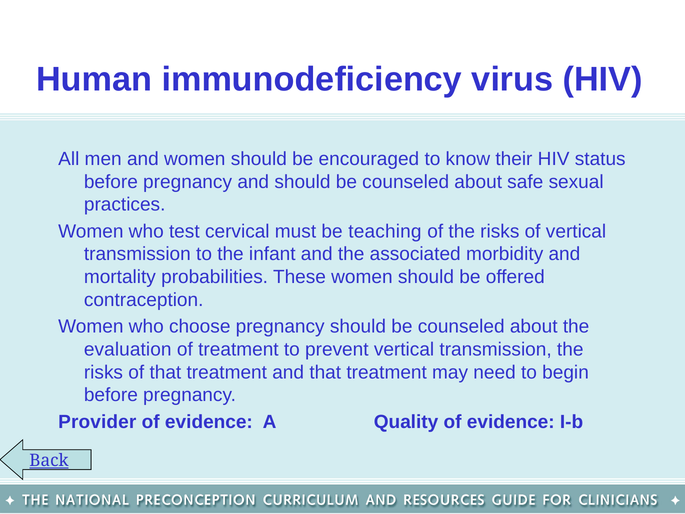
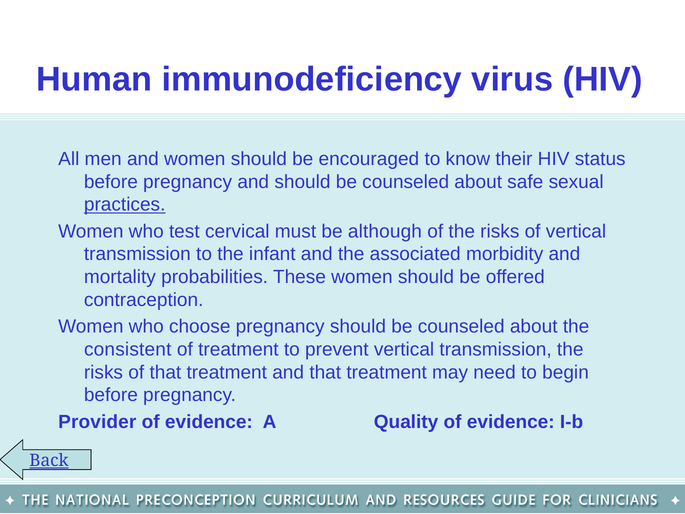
practices underline: none -> present (125, 205)
teaching: teaching -> although (385, 231)
evaluation: evaluation -> consistent (128, 349)
